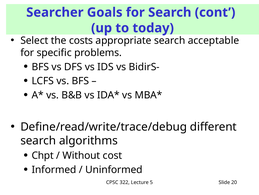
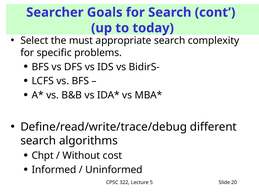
costs: costs -> must (81, 40)
acceptable: acceptable -> complexity (213, 40)
